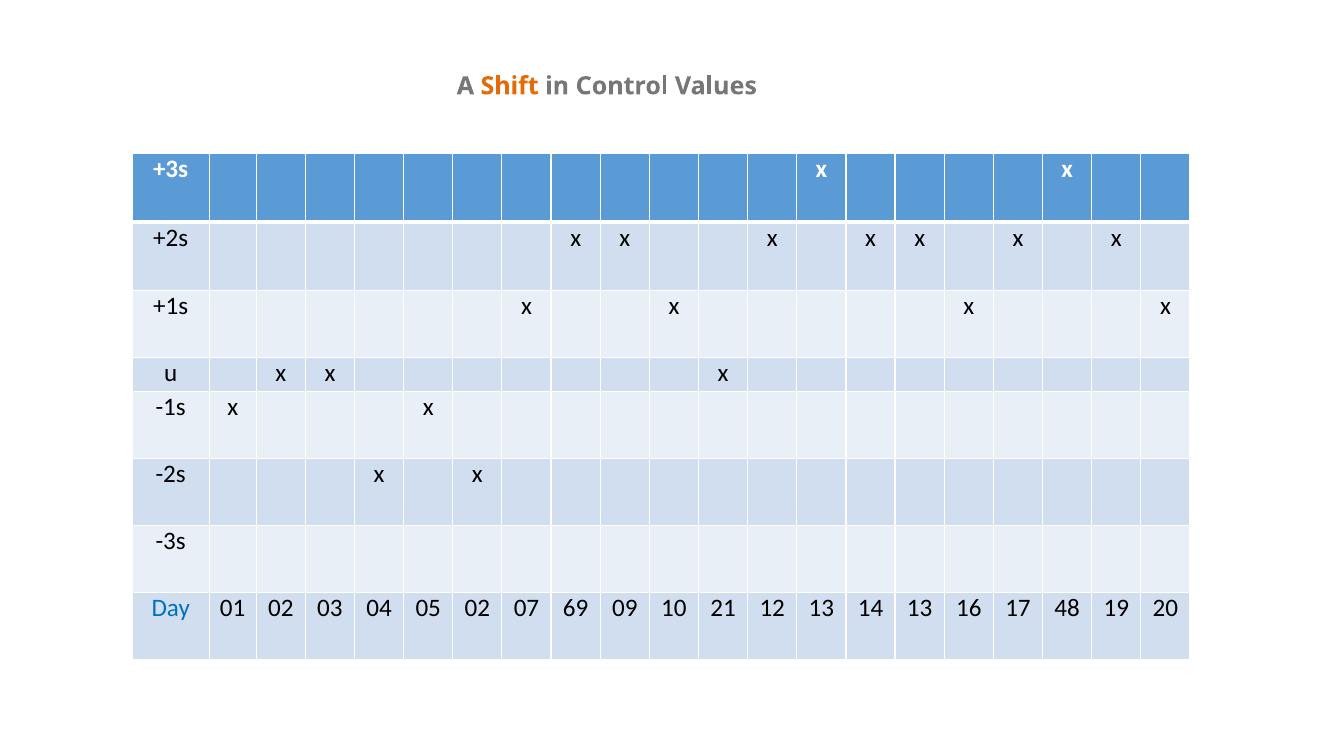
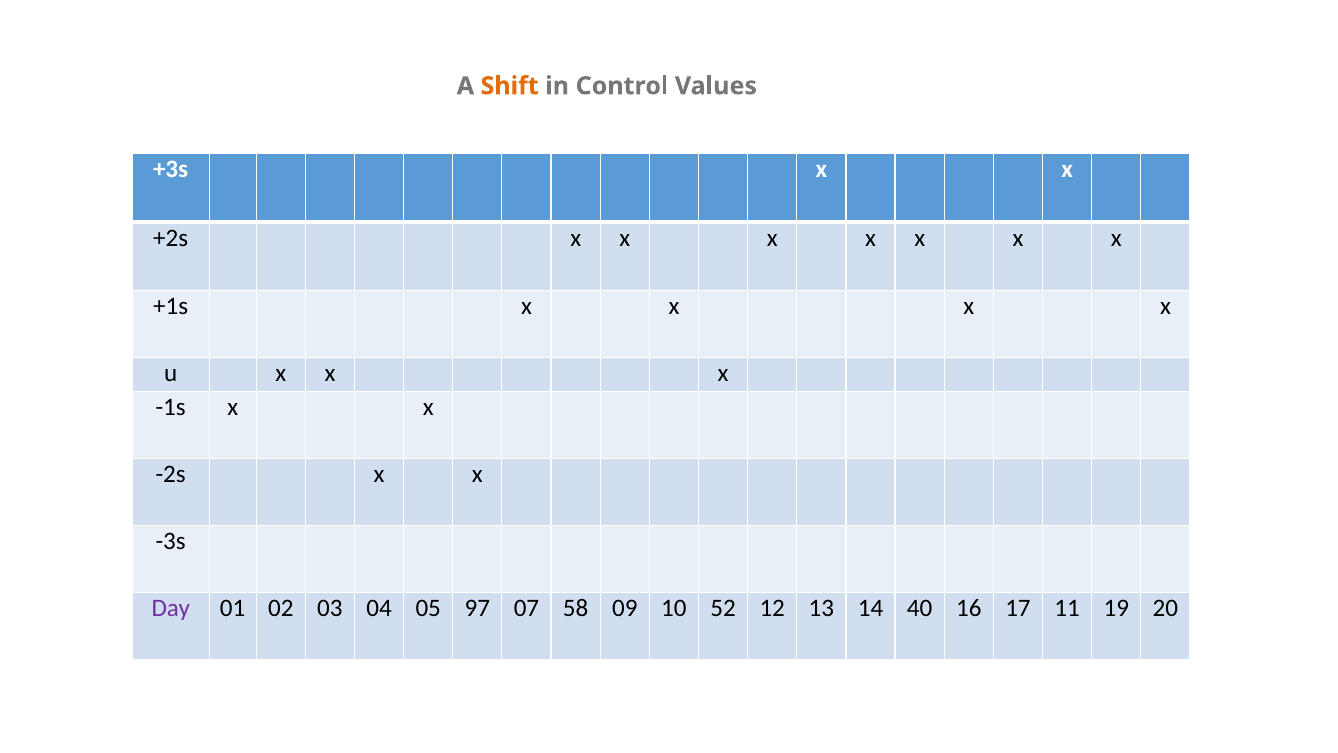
Day colour: blue -> purple (171, 608)
05 02: 02 -> 97 (477, 608)
69: 69 -> 58 (576, 608)
21: 21 -> 52 (723, 608)
14 13: 13 -> 40 (920, 608)
48: 48 -> 11 (1067, 608)
